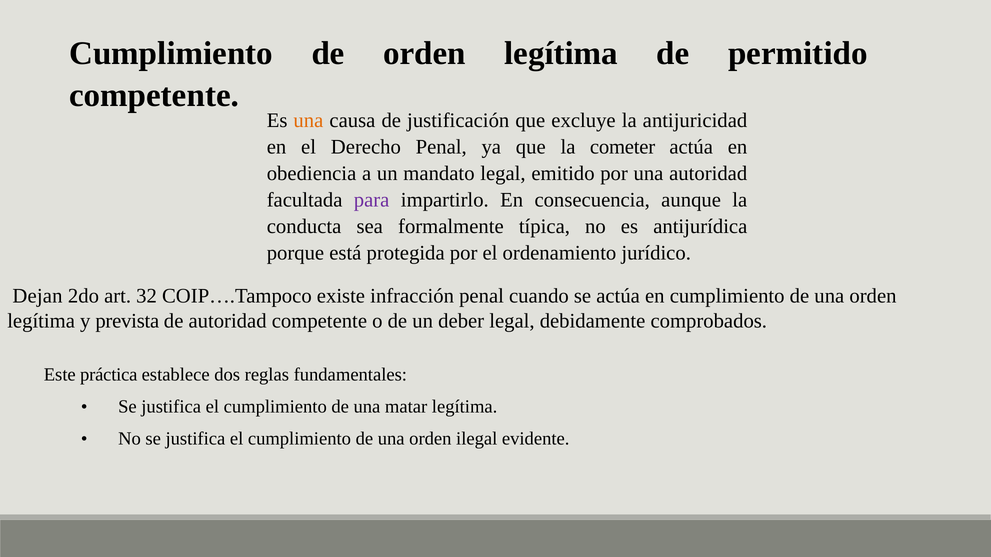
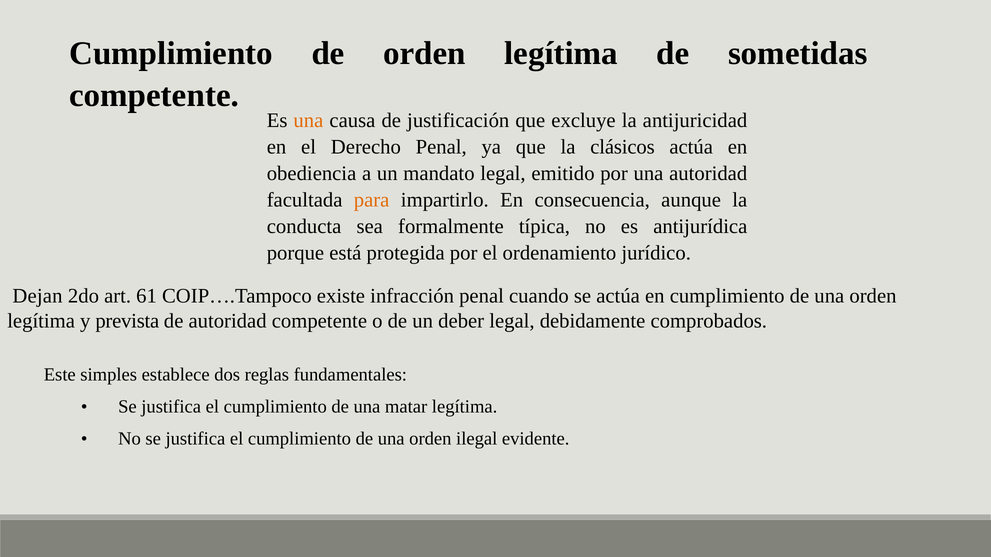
permitido: permitido -> sometidas (798, 53)
cometer: cometer -> clásicos (623, 147)
para colour: purple -> orange (372, 200)
32: 32 -> 61 (147, 296)
práctica: práctica -> simples (109, 375)
